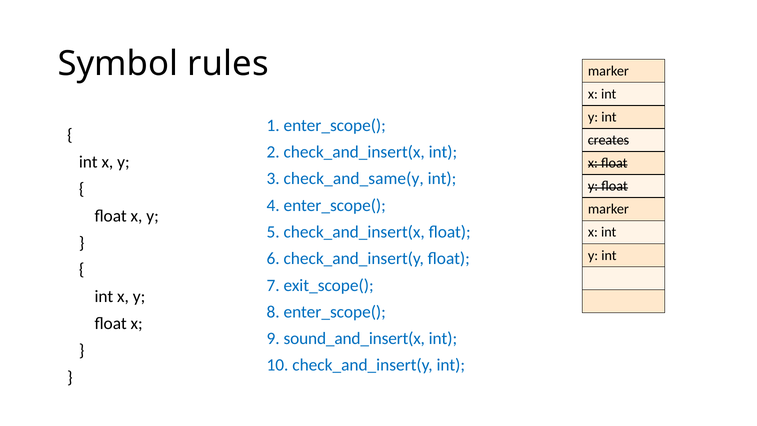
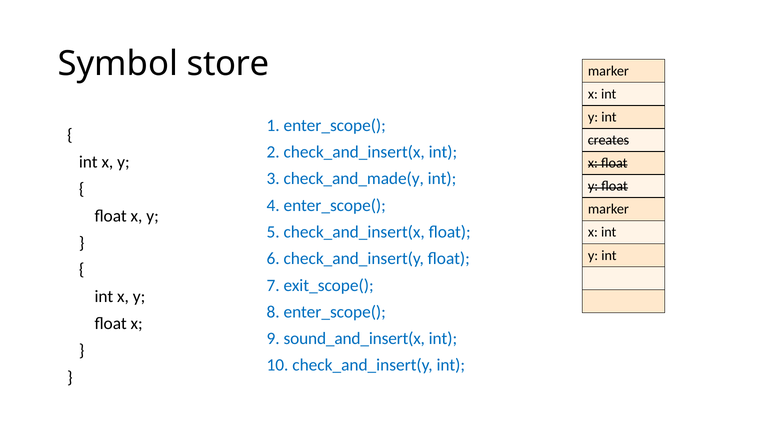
rules: rules -> store (228, 64)
check_and_same(y: check_and_same(y -> check_and_made(y (354, 179)
